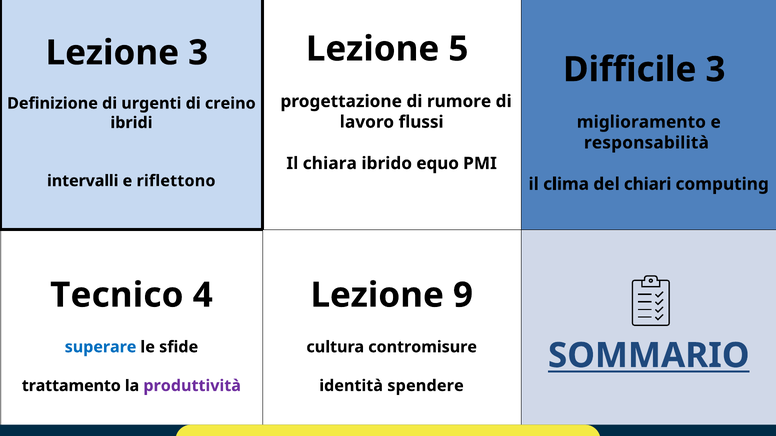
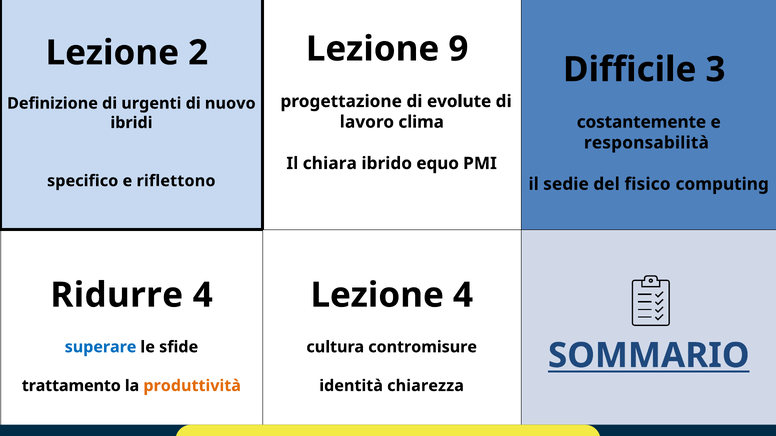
5: 5 -> 9 (458, 49)
Lezione 3: 3 -> 2 (198, 53)
rumore: rumore -> evolute (459, 101)
creino: creino -> nuovo (230, 103)
flussi: flussi -> clima (421, 122)
miglioramento: miglioramento -> costantemente (641, 122)
intervalli: intervalli -> specifico (83, 181)
clima: clima -> sedie (566, 184)
chiari: chiari -> fisico (647, 184)
Tecnico: Tecnico -> Ridurre (117, 295)
Lezione 9: 9 -> 4 (463, 295)
produttività colour: purple -> orange (192, 386)
spendere: spendere -> chiarezza (426, 386)
